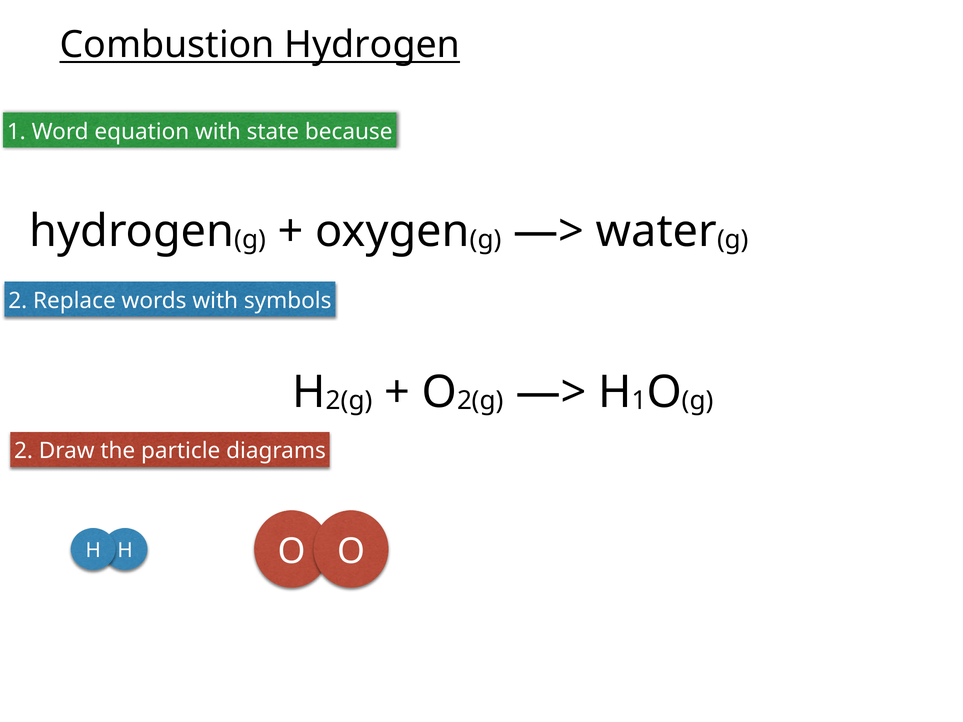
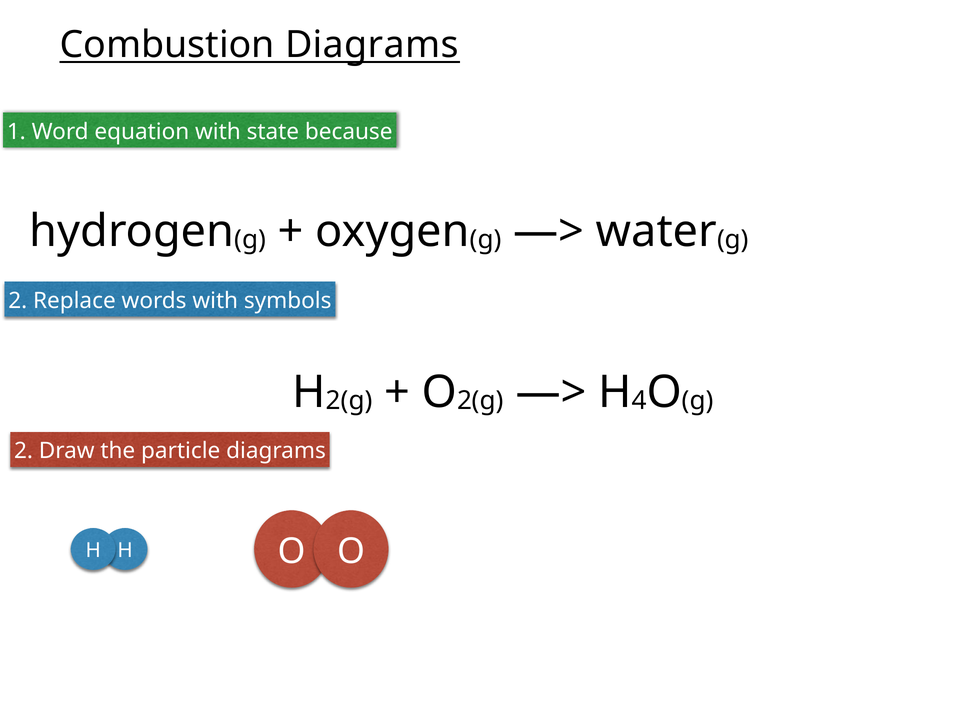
Combustion Hydrogen: Hydrogen -> Diagrams (372, 45)
H 1: 1 -> 4 (639, 401)
